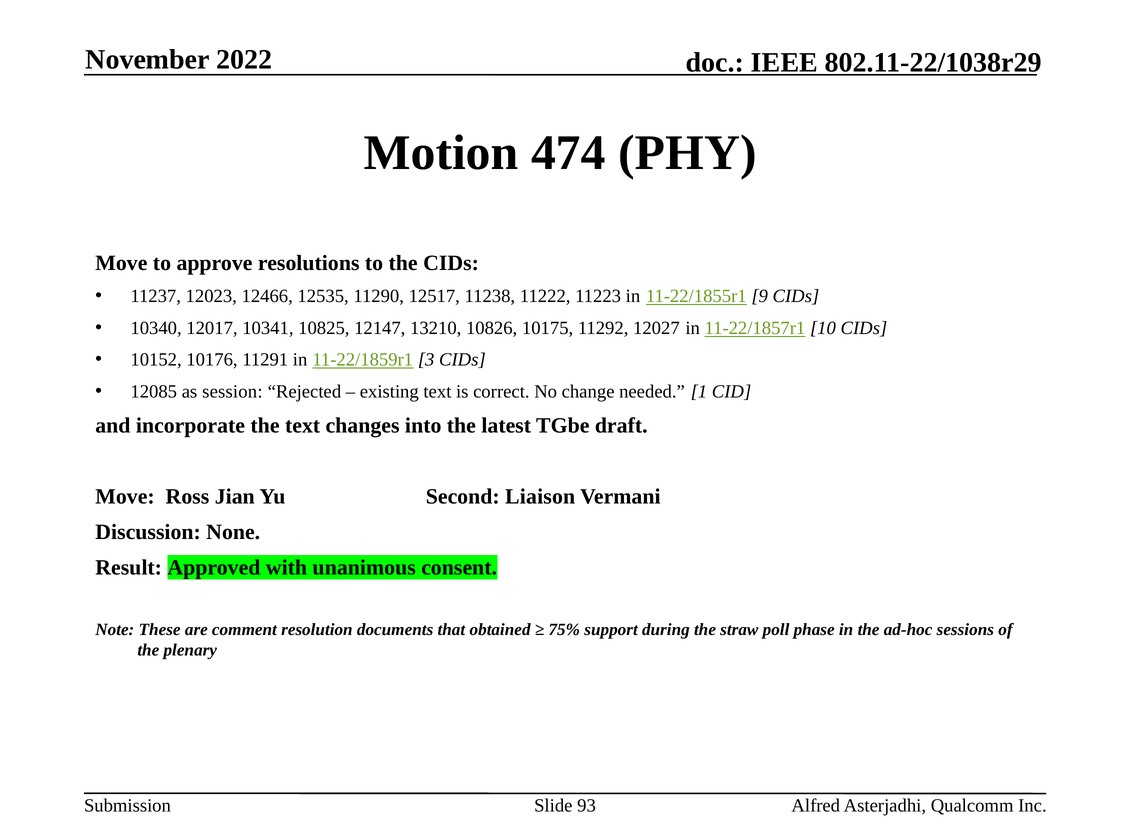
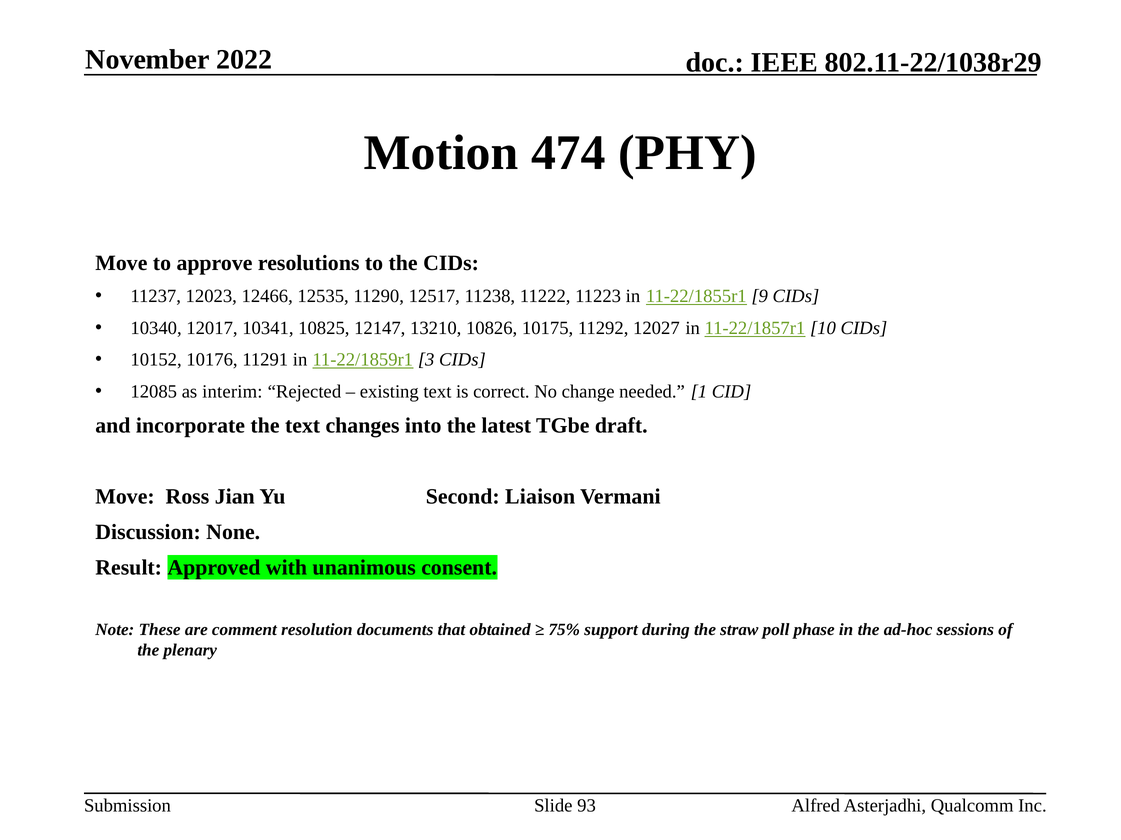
session: session -> interim (232, 392)
